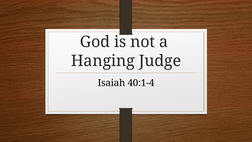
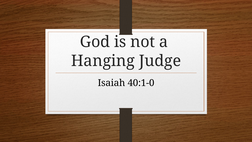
40:1-4: 40:1-4 -> 40:1-0 (141, 83)
